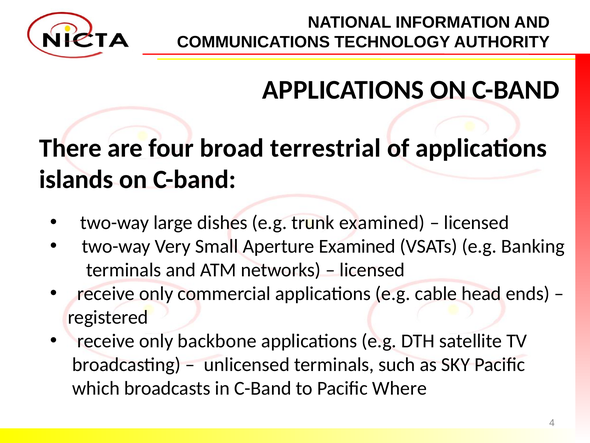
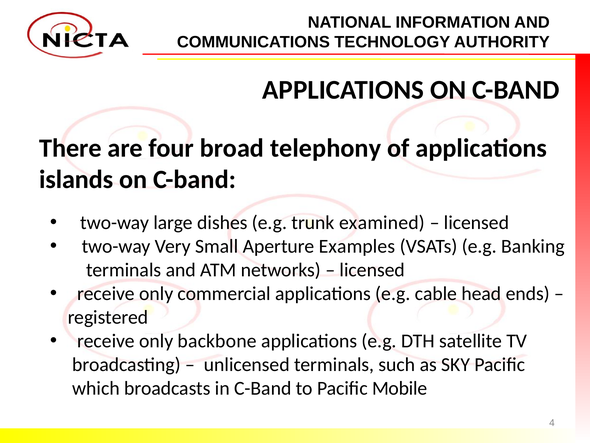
terrestrial: terrestrial -> telephony (326, 148)
Aperture Examined: Examined -> Examples (357, 246)
Where: Where -> Mobile (400, 388)
